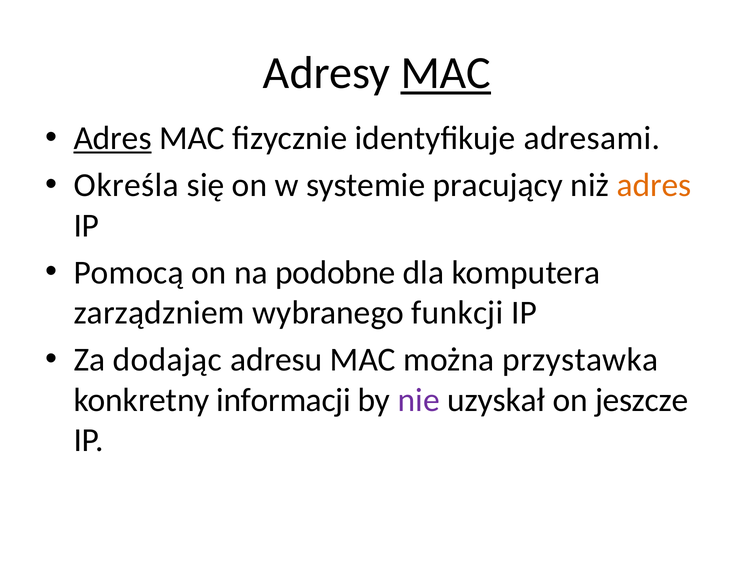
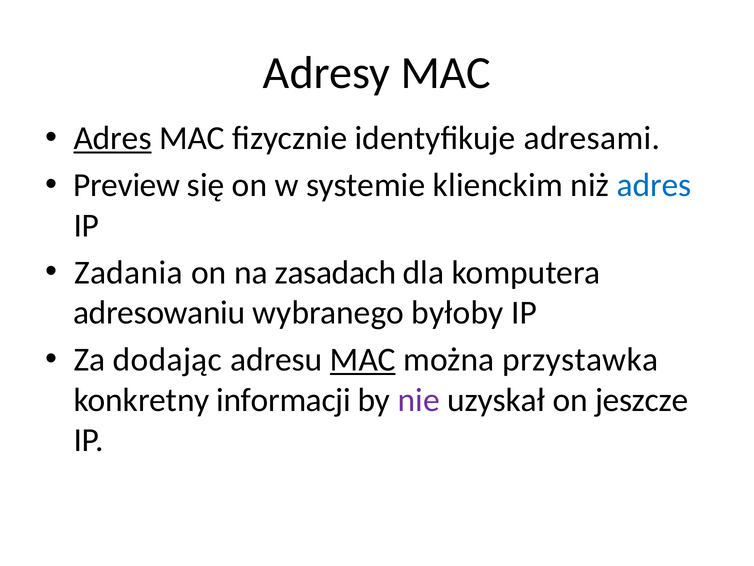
MAC underline: present -> none (446, 73)
Określa: Określa -> Preview (127, 185)
pracujący: pracujący -> klienckim (498, 185)
adres colour: orange -> blue (654, 185)
Pomocą: Pomocą -> Zadania (128, 272)
podobne: podobne -> zasadach (335, 272)
zarządzniem: zarządzniem -> adresowaniu (159, 312)
funkcji: funkcji -> byłoby (457, 312)
MAC underline: none -> present (363, 359)
